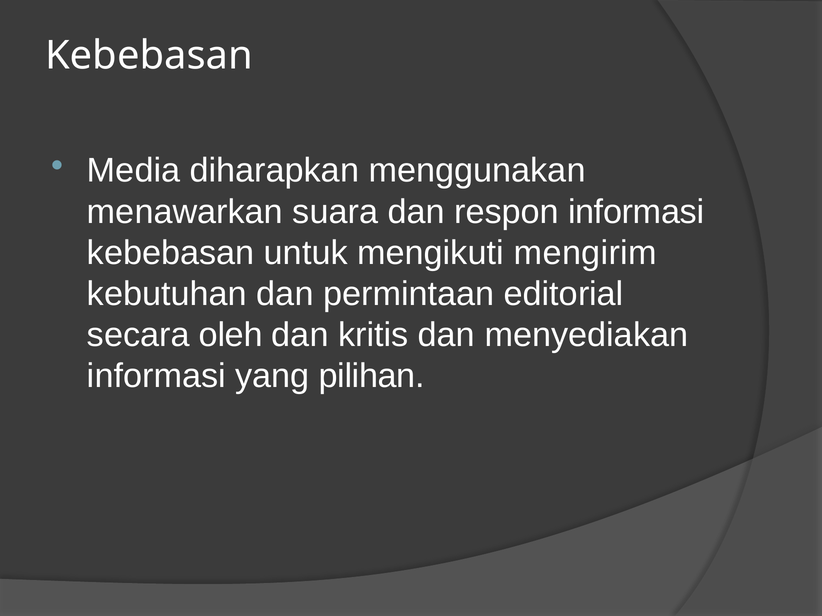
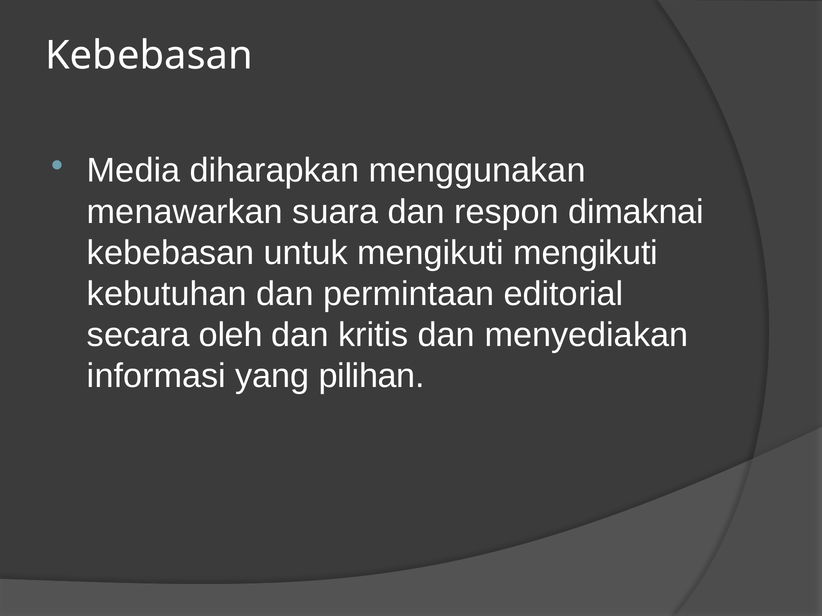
respon informasi: informasi -> dimaknai (636, 212)
mengikuti mengirim: mengirim -> mengikuti (586, 253)
